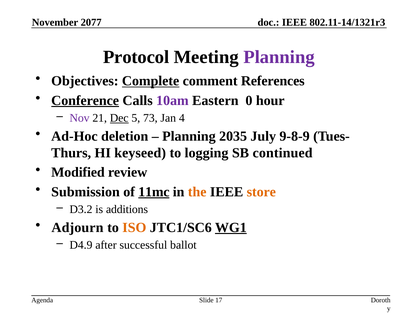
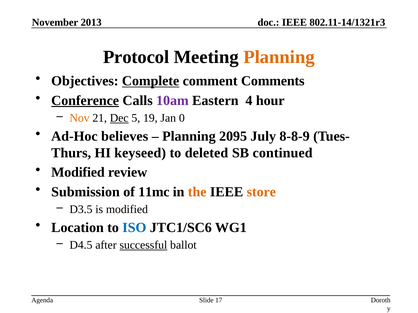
2077: 2077 -> 2013 (91, 22)
Planning colour: purple -> orange (279, 57)
References: References -> Comments (273, 81)
0: 0 -> 4 (249, 101)
Nov colour: purple -> orange (80, 118)
73: 73 -> 19 (150, 118)
4: 4 -> 0 (182, 118)
deletion: deletion -> believes (125, 136)
2035: 2035 -> 2095 (233, 136)
9-8-9: 9-8-9 -> 8-8-9 (295, 136)
logging: logging -> deleted (207, 153)
11mc underline: present -> none (154, 192)
D3.2: D3.2 -> D3.5 (81, 210)
is additions: additions -> modified (127, 210)
Adjourn: Adjourn -> Location (78, 228)
ISO colour: orange -> blue (134, 228)
WG1 underline: present -> none (231, 228)
D4.9: D4.9 -> D4.5 (81, 245)
successful underline: none -> present (143, 245)
